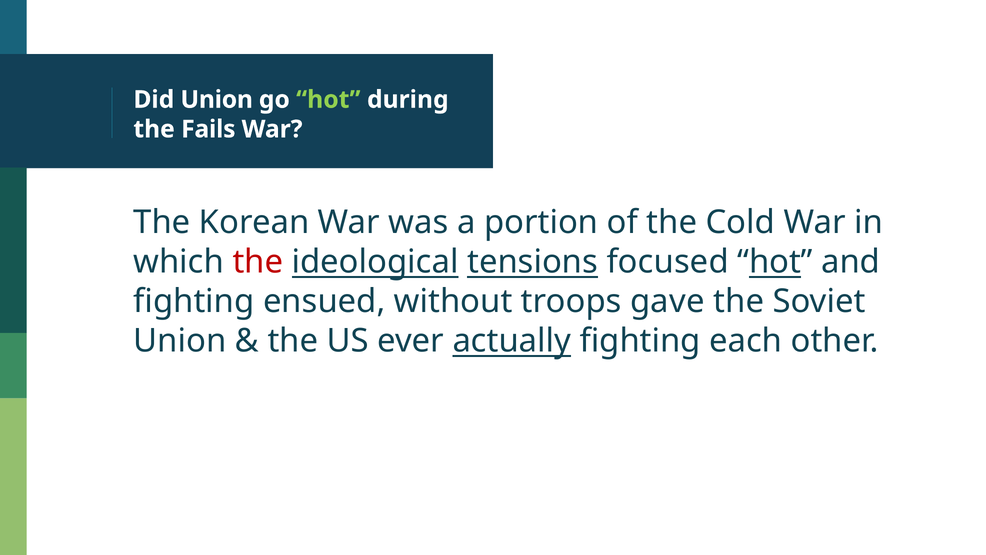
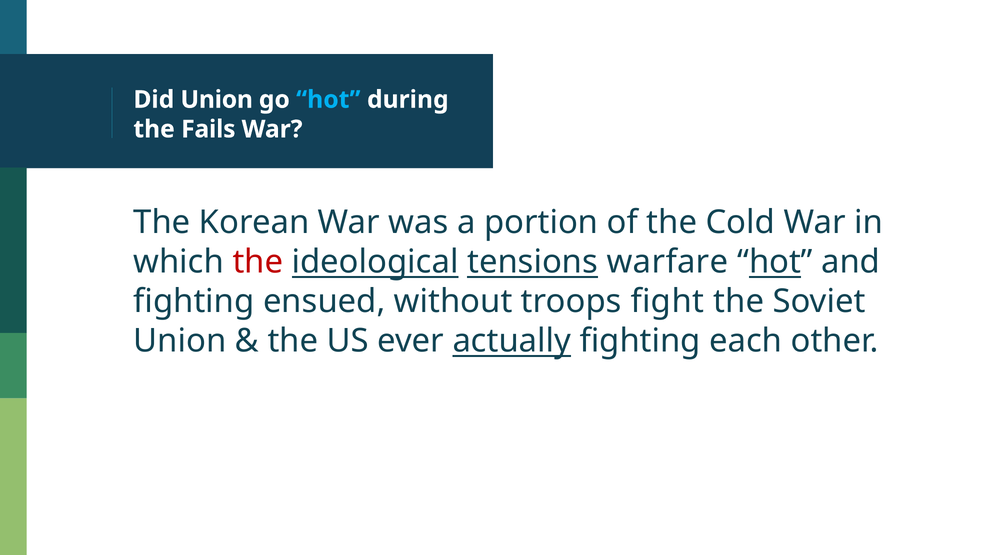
hot colour: light green -> light blue (328, 100)
focused: focused -> warfare (668, 262)
gave: gave -> fight (667, 301)
